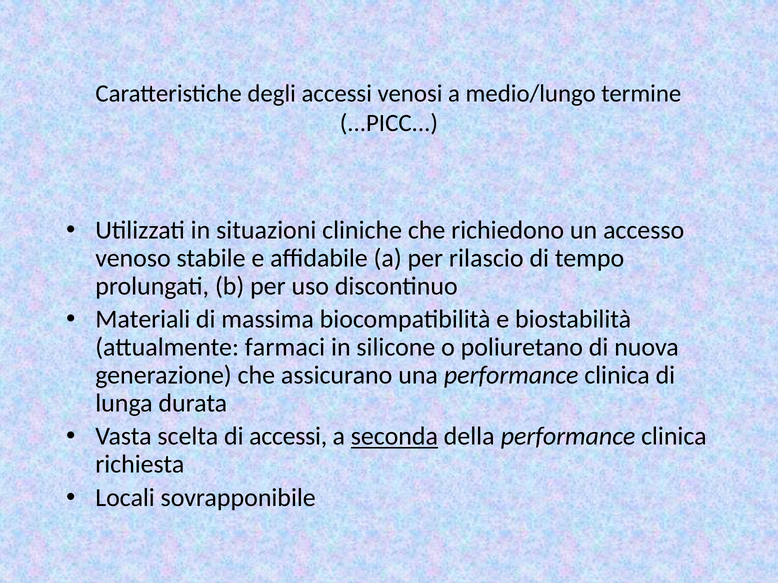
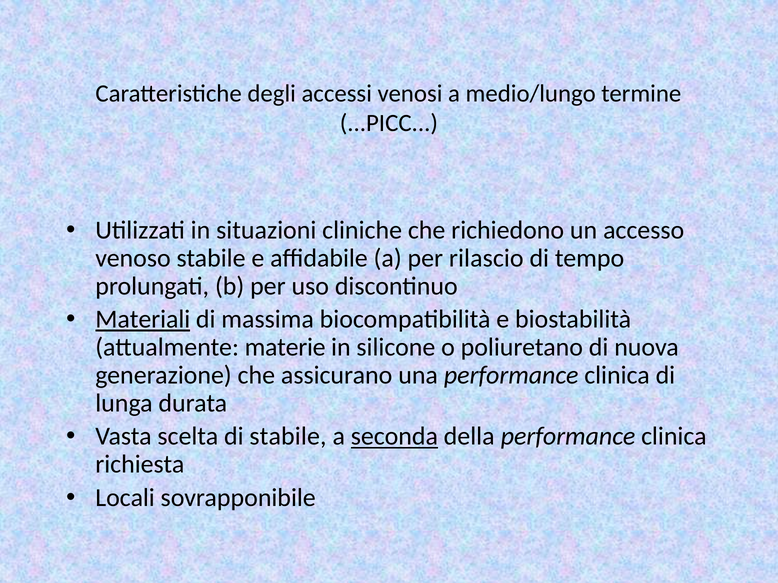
Materiali underline: none -> present (143, 320)
farmaci: farmaci -> materie (285, 348)
di accessi: accessi -> stabile (288, 437)
